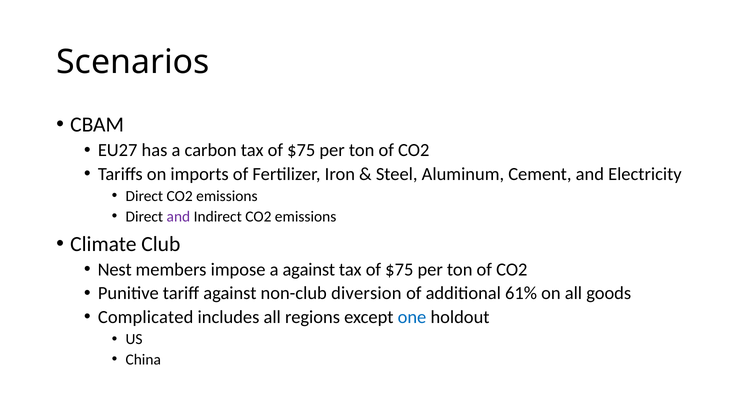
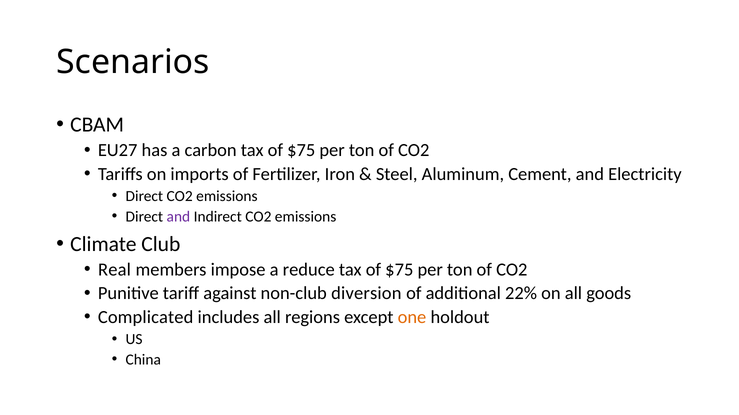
Nest: Nest -> Real (115, 270)
a against: against -> reduce (309, 270)
61%: 61% -> 22% (521, 294)
one colour: blue -> orange (412, 317)
